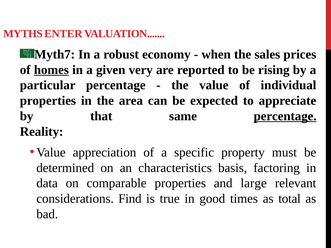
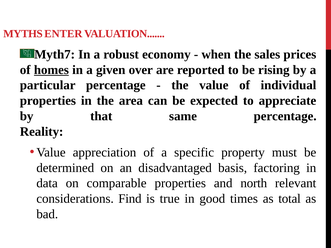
very: very -> over (141, 70)
percentage underline: present -> none (285, 116)
characteristics: characteristics -> disadvantaged (175, 168)
large: large -> north (254, 183)
